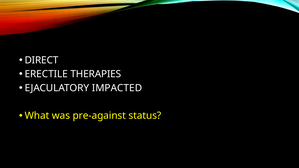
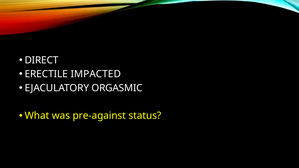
THERAPIES: THERAPIES -> IMPACTED (96, 74)
IMPACTED: IMPACTED -> ORGASMIC (117, 88)
